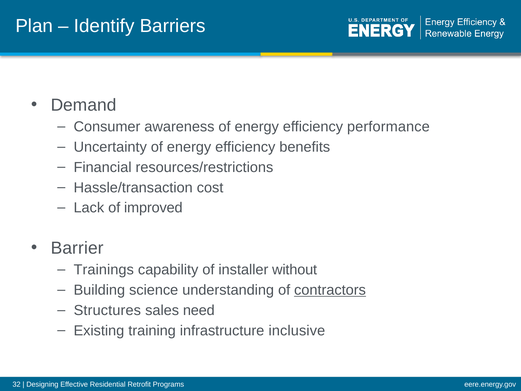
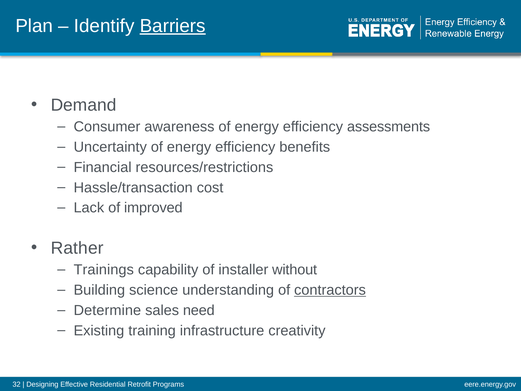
Barriers underline: none -> present (173, 26)
performance: performance -> assessments (389, 127)
Barrier: Barrier -> Rather (77, 248)
Structures: Structures -> Determine (107, 310)
inclusive: inclusive -> creativity (297, 330)
